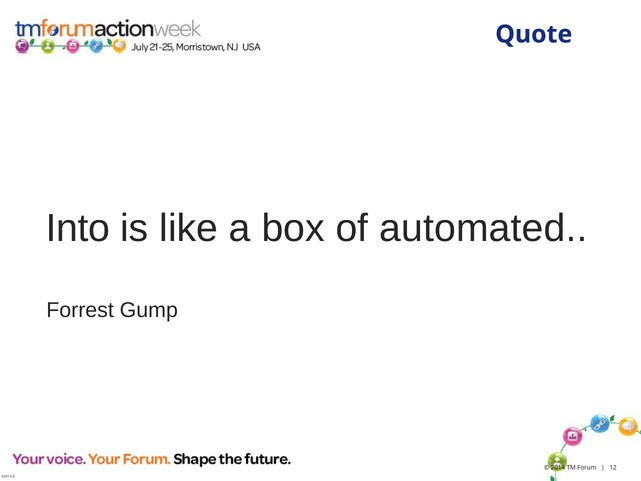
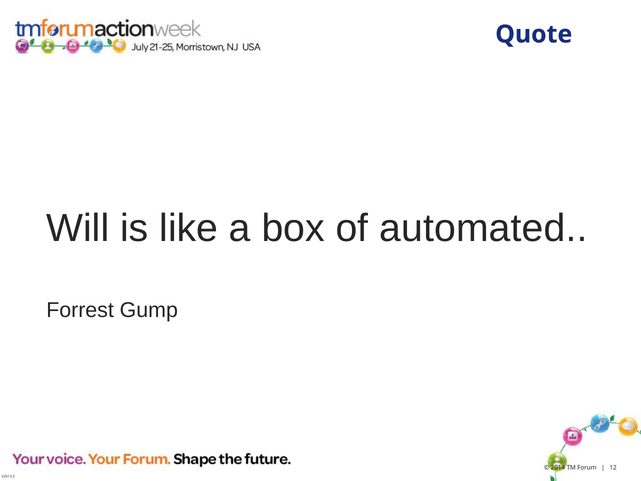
Into: Into -> Will (78, 228)
